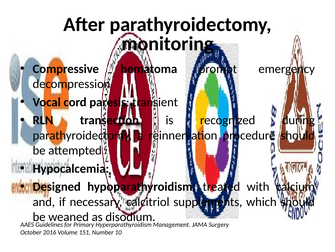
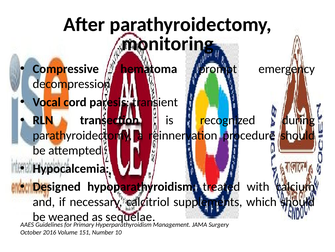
disodium: disodium -> sequelae (130, 216)
